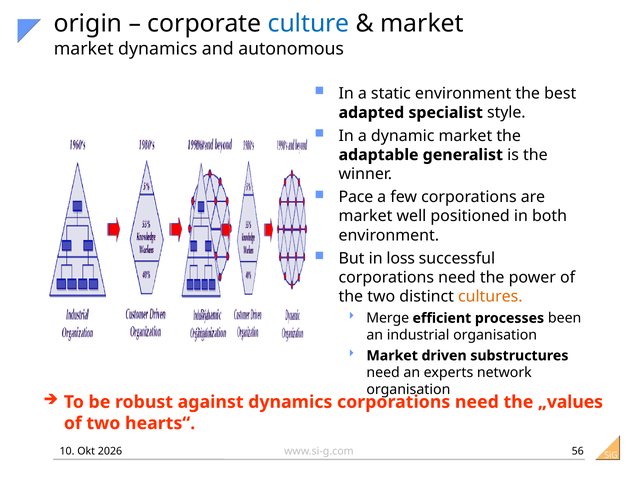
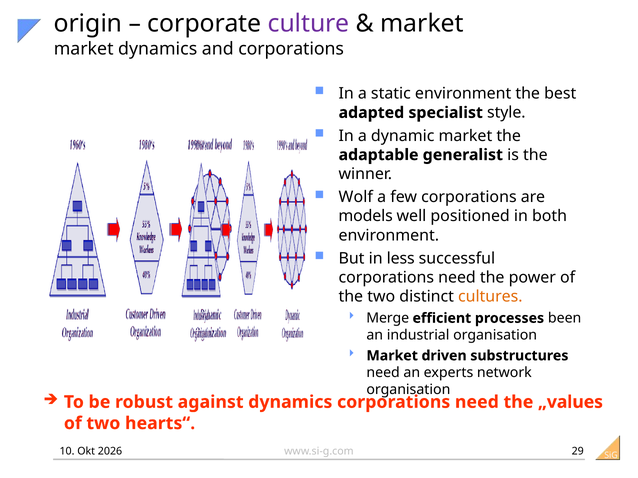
culture colour: blue -> purple (309, 24)
and autonomous: autonomous -> corporations (291, 49)
Pace: Pace -> Wolf (356, 197)
market: market -> models (366, 216)
loss: loss -> less (401, 259)
56: 56 -> 29 (578, 452)
